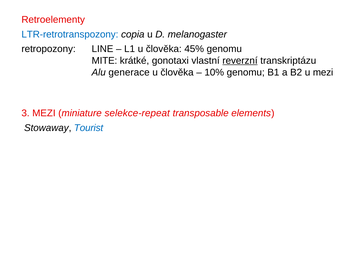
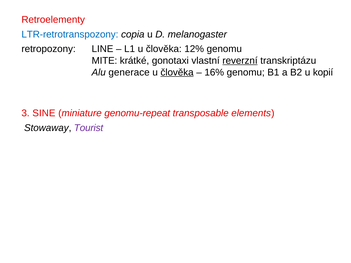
45%: 45% -> 12% (194, 49)
člověka underline: none -> present (177, 72)
10%: 10% -> 16% (214, 72)
u mezi: mezi -> kopií (323, 72)
3 MEZI: MEZI -> SINE (44, 113)
selekce-repeat: selekce-repeat -> genomu-repeat (137, 113)
Tourist colour: blue -> purple (89, 128)
